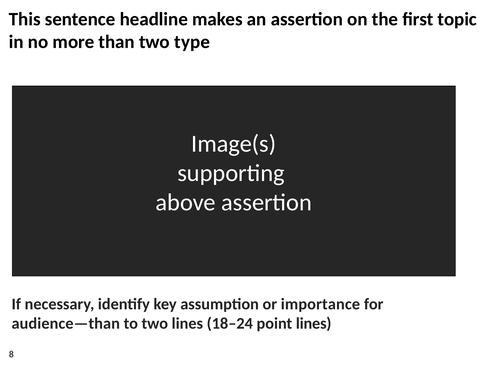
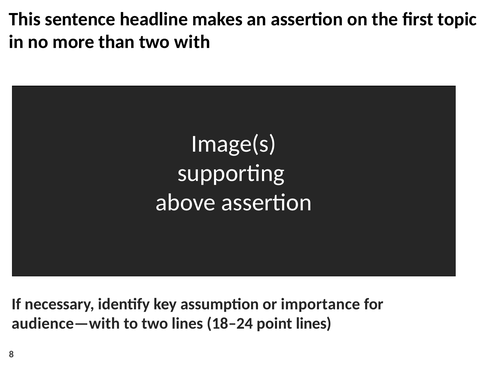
type: type -> with (192, 42)
audience—than: audience—than -> audience—with (66, 324)
